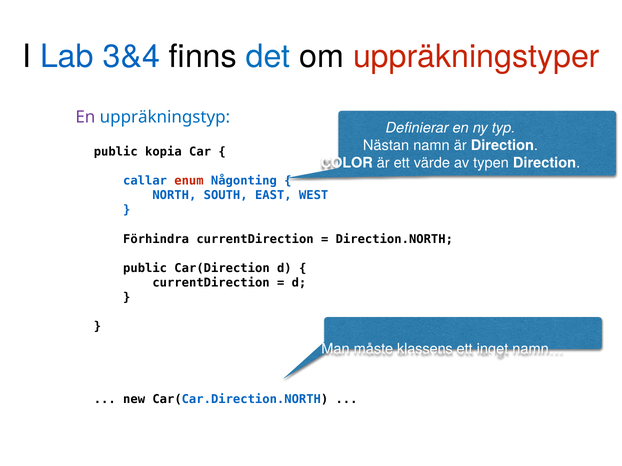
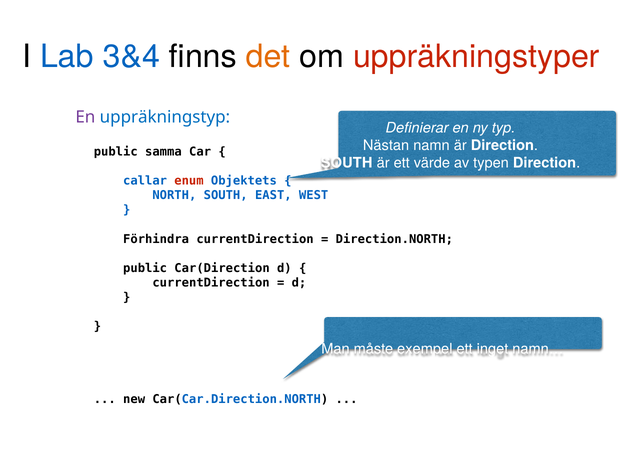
det colour: blue -> orange (268, 57)
kopia: kopia -> samma (163, 152)
COLOR: COLOR -> SOUTH (347, 163)
Någonting: Någonting -> Objektets (244, 181)
klassens: klassens -> exempel (425, 349)
